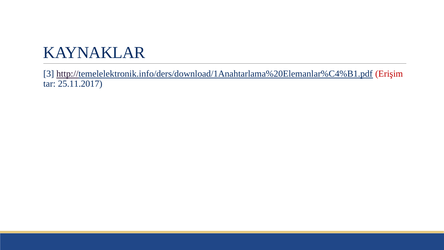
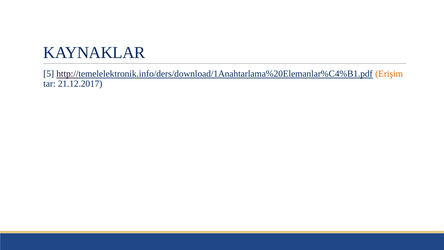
3: 3 -> 5 (49, 74)
Erişim colour: red -> orange (389, 74)
25.11.2017: 25.11.2017 -> 21.12.2017 (80, 84)
